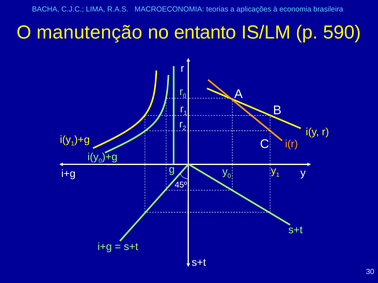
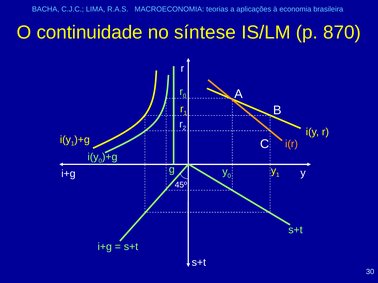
manutenção: manutenção -> continuidade (90, 32)
entanto: entanto -> síntese (205, 32)
590: 590 -> 870 (342, 32)
